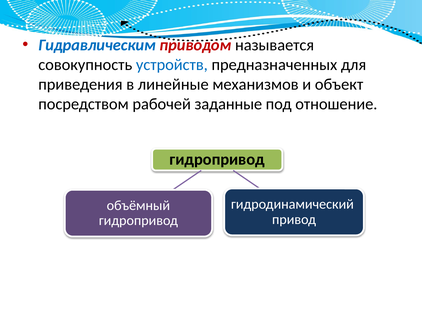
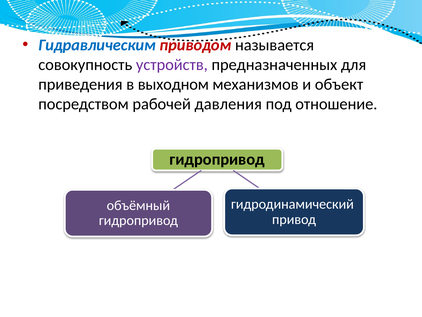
устройств colour: blue -> purple (172, 65)
линейные: линейные -> выходном (173, 84)
заданные: заданные -> давления (228, 104)
